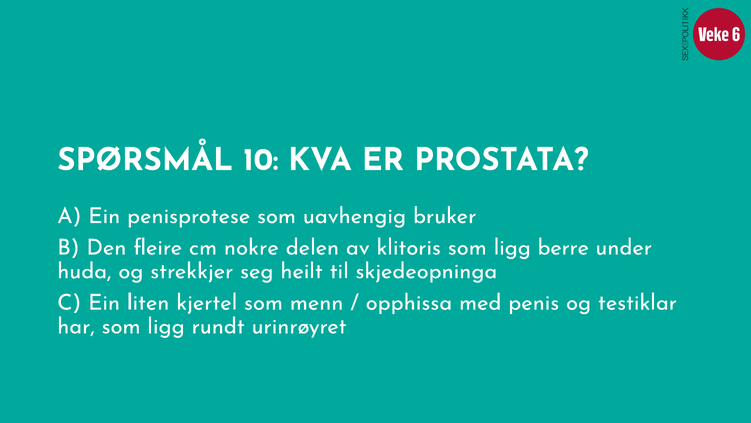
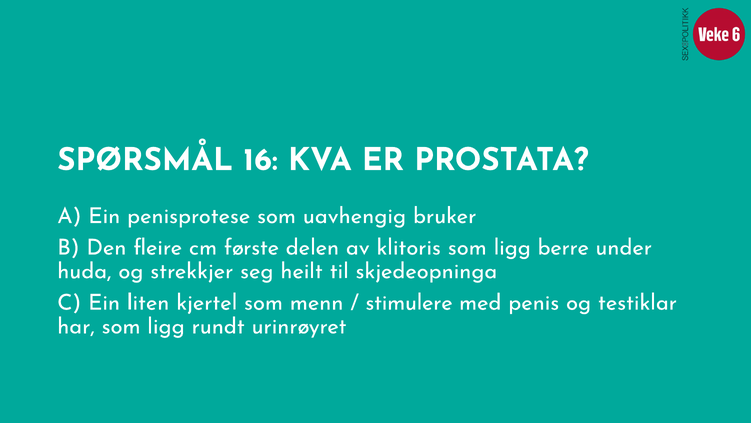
10: 10 -> 16 (261, 159)
nokre: nokre -> første (251, 247)
opphissa: opphissa -> stimulere (409, 302)
